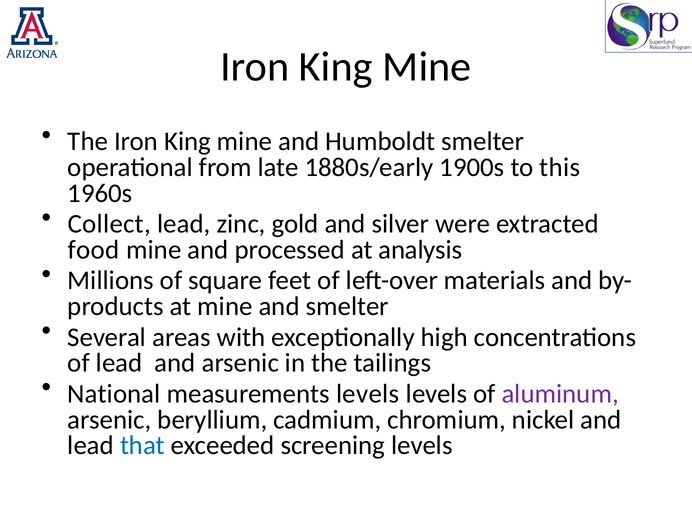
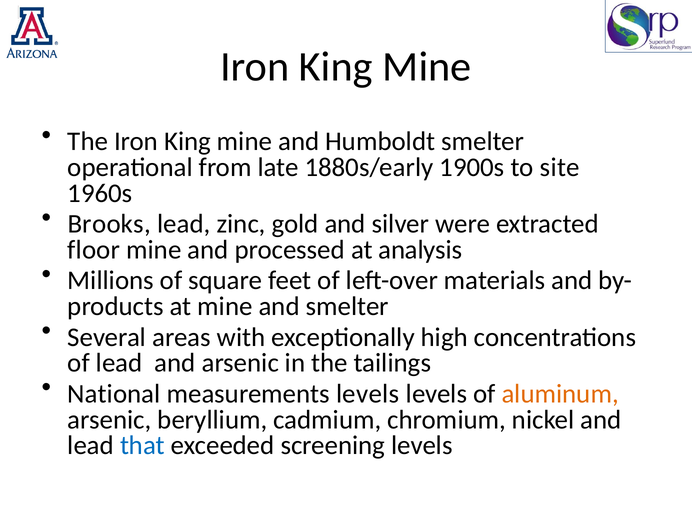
this: this -> site (560, 167)
Collect: Collect -> Brooks (109, 224)
food: food -> floor (94, 250)
aluminum colour: purple -> orange (560, 394)
